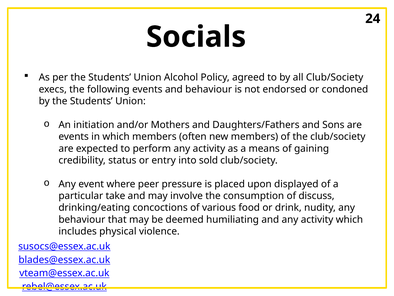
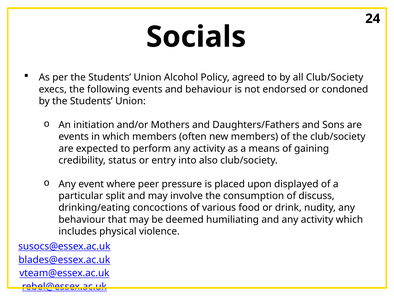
sold: sold -> also (208, 160)
take: take -> split (115, 196)
